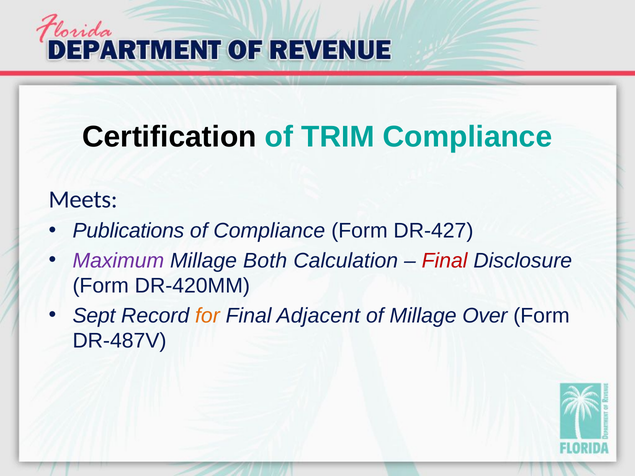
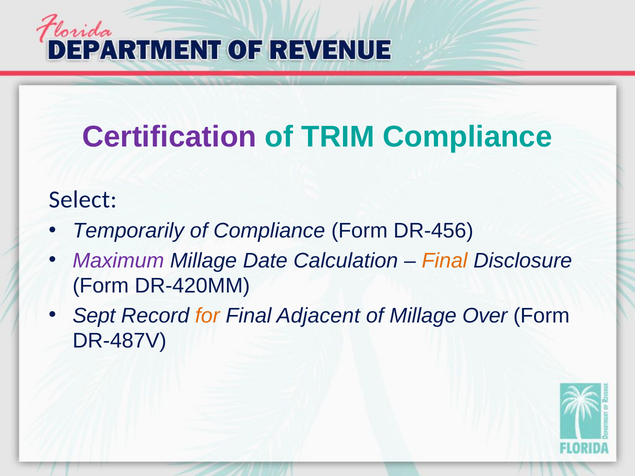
Certification colour: black -> purple (169, 137)
Meets: Meets -> Select (83, 200)
Publications: Publications -> Temporarily (128, 231)
DR-427: DR-427 -> DR-456 (433, 231)
Both: Both -> Date (265, 261)
Final colour: red -> orange (445, 261)
